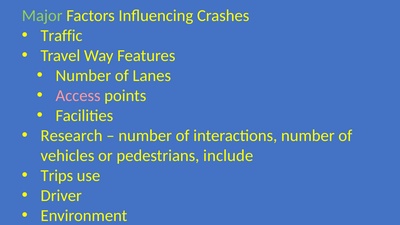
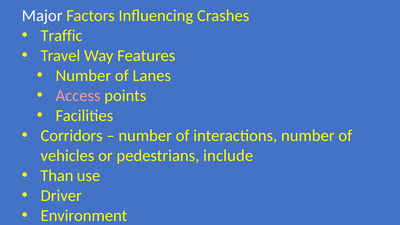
Major colour: light green -> white (42, 16)
Research: Research -> Corridors (72, 136)
Trips: Trips -> Than (57, 176)
